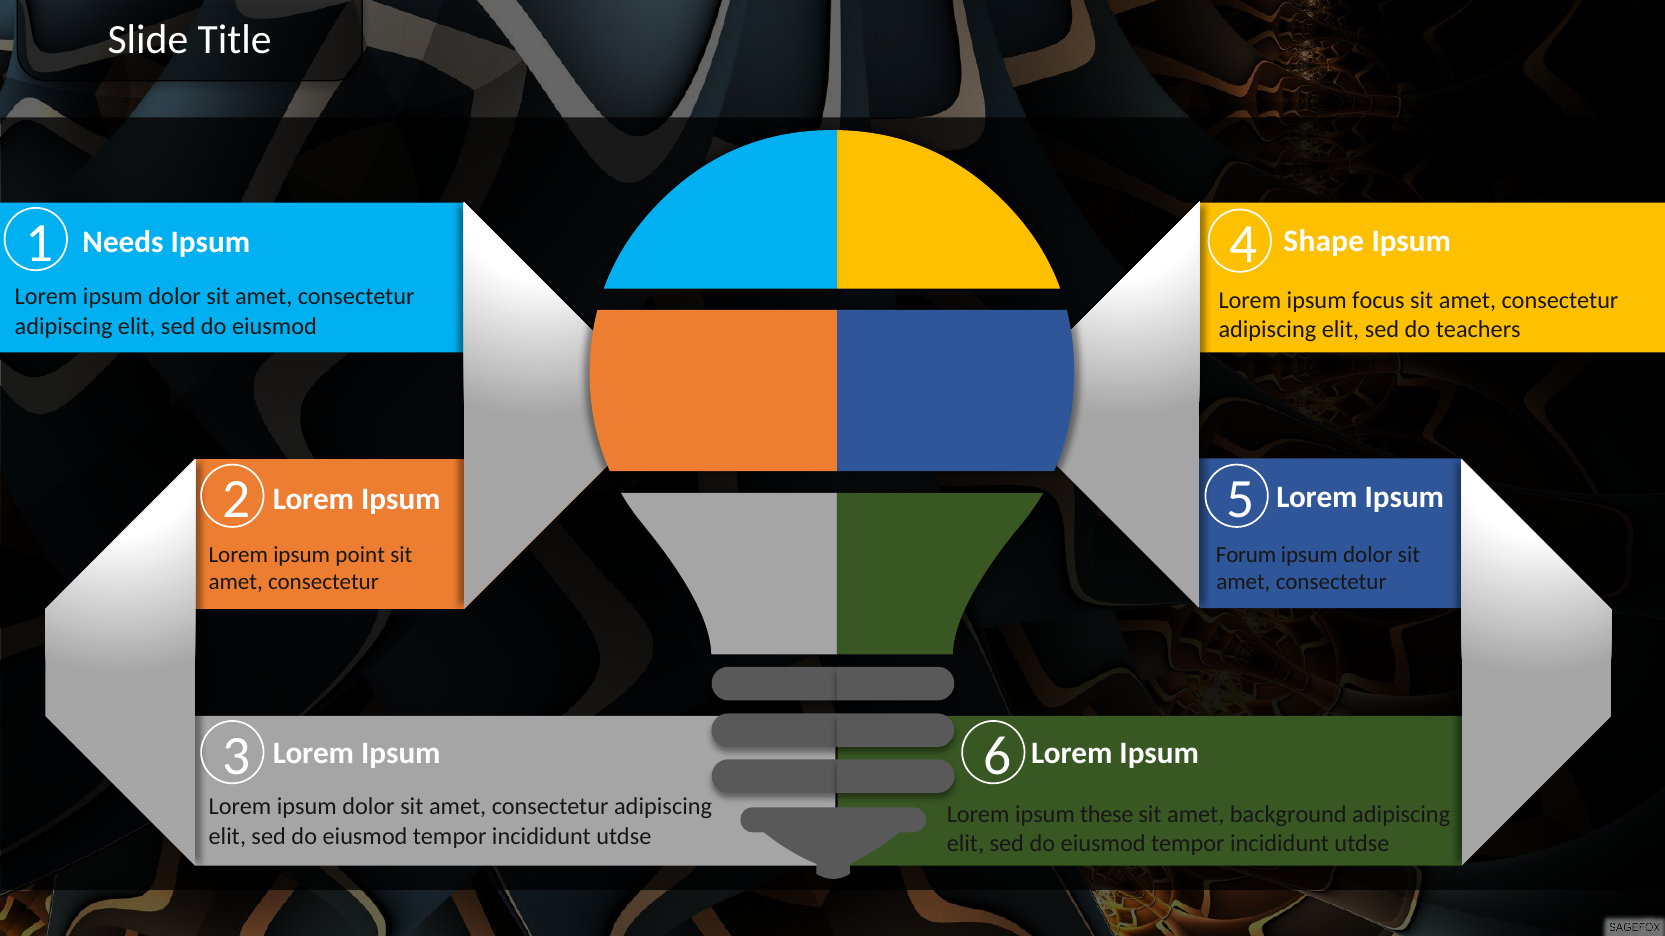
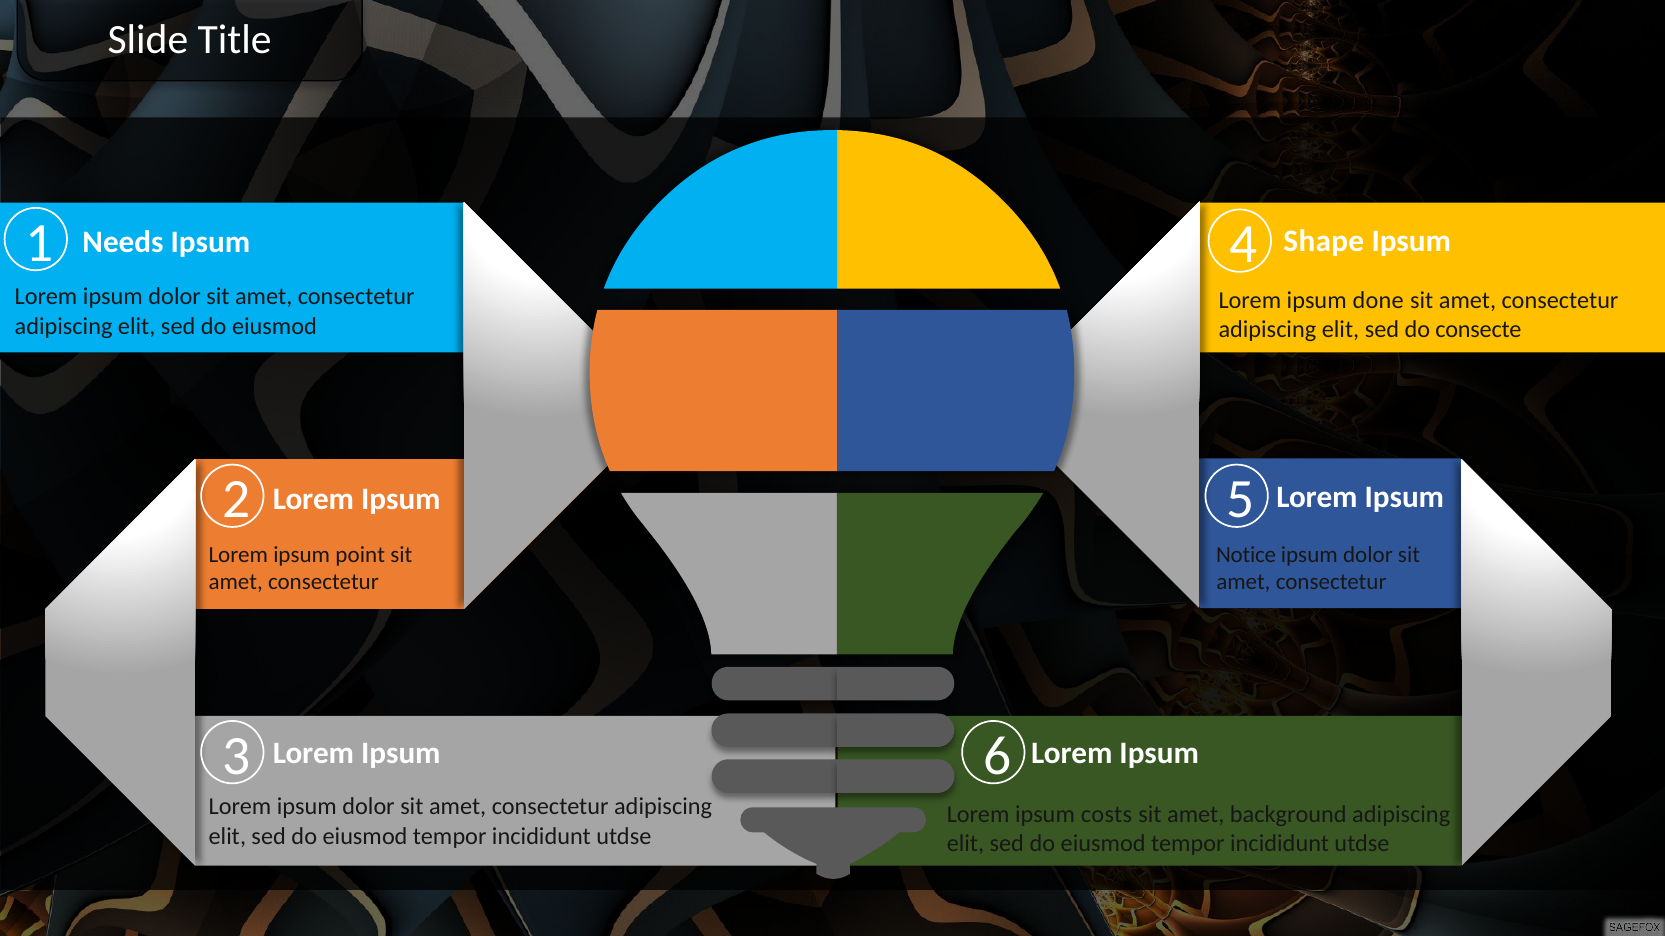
focus: focus -> done (1378, 300)
teachers: teachers -> consecte (1478, 329)
Forum: Forum -> Notice (1246, 555)
these: these -> costs (1107, 815)
